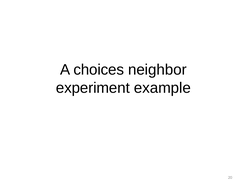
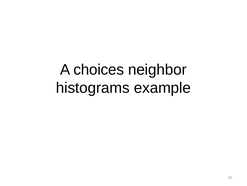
experiment: experiment -> histograms (93, 88)
